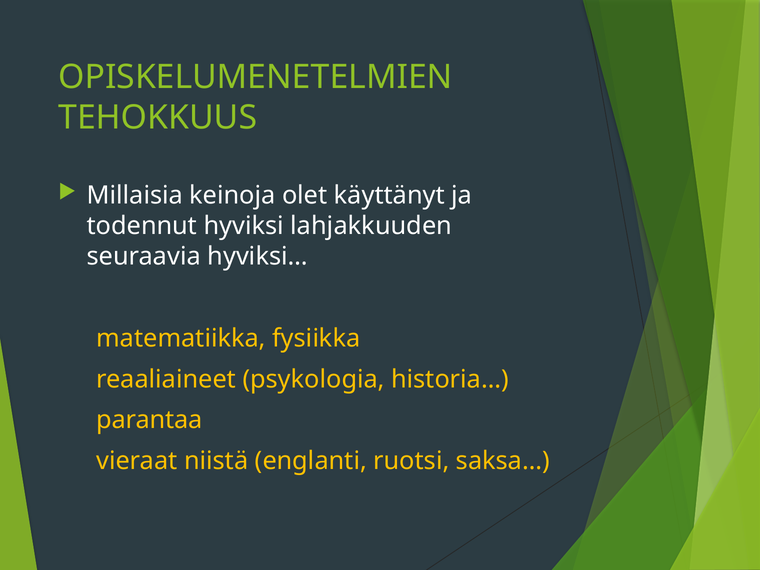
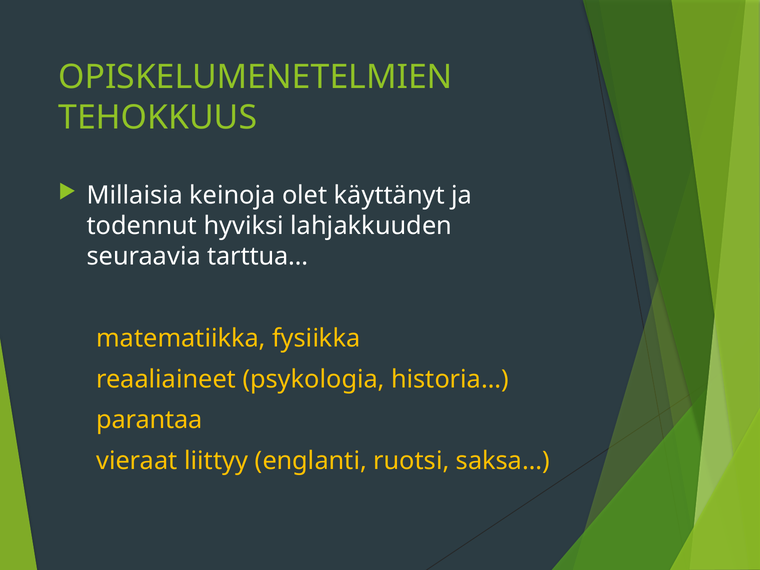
hyviksi…: hyviksi… -> tarttua… (258, 256)
niistä: niistä -> liittyy (216, 461)
